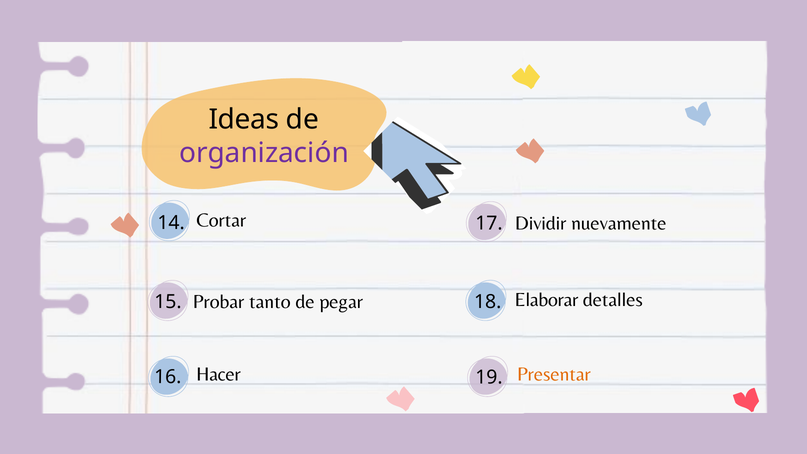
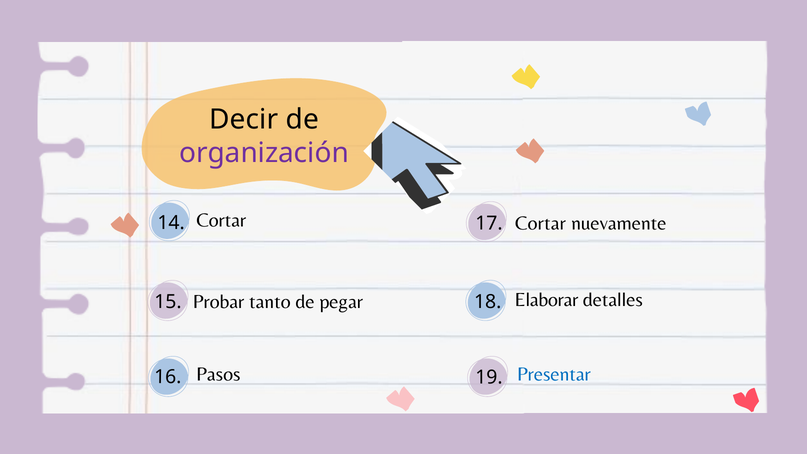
Ideas: Ideas -> Decir (244, 119)
Dividir: Dividir -> Cortar (541, 223)
Hacer: Hacer -> Pasos (218, 374)
Presentar colour: orange -> blue (554, 374)
